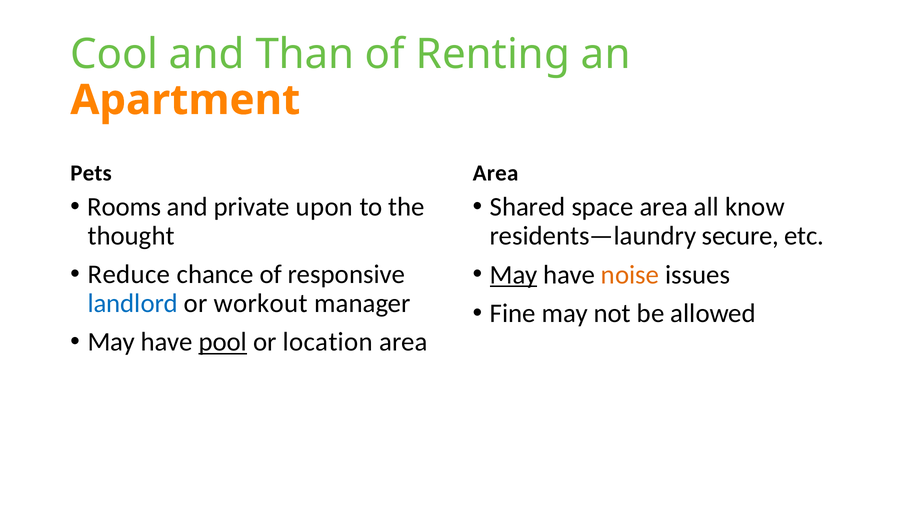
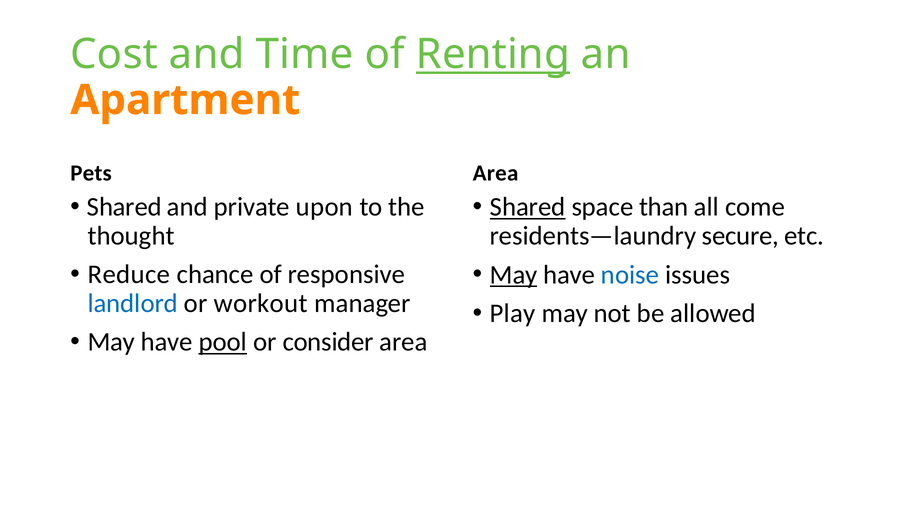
Cool: Cool -> Cost (114, 55)
Than: Than -> Time (305, 55)
Renting underline: none -> present (493, 55)
Rooms: Rooms -> Shared (124, 207)
Shared underline: none -> present (528, 207)
space area: area -> than (664, 207)
know: know -> come (755, 207)
noise colour: orange -> blue (630, 274)
Fine: Fine -> Play (513, 313)
location: location -> consider (328, 342)
